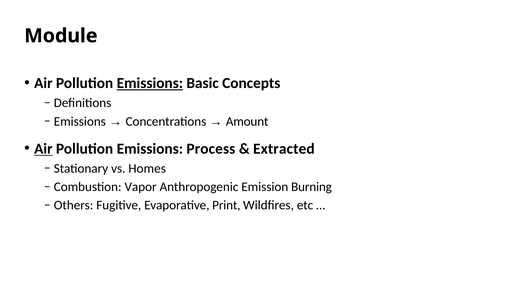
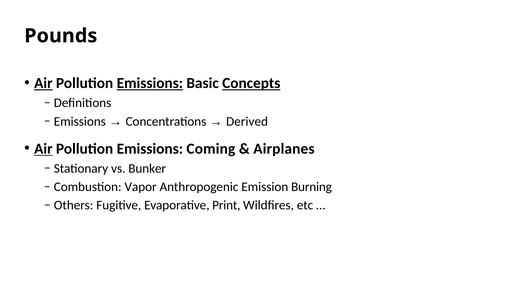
Module: Module -> Pounds (61, 36)
Air underline: none -> present (43, 83)
Concepts underline: none -> present (251, 83)
Amount: Amount -> Derived (247, 121)
Process: Process -> Coming (211, 149)
Extracted: Extracted -> Airplanes (284, 149)
Homes: Homes -> Bunker (147, 169)
